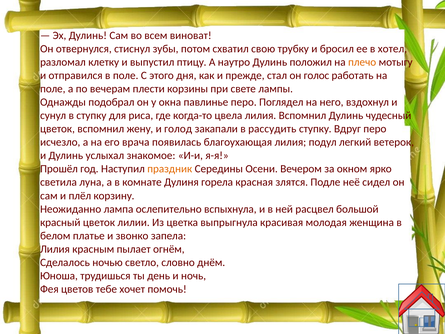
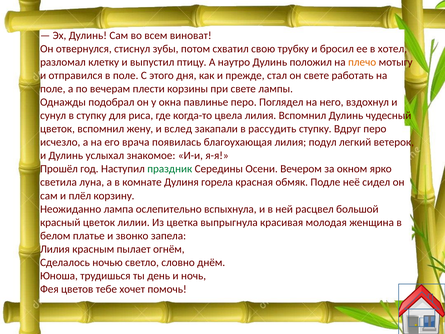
он голос: голос -> свете (316, 75)
голод: голод -> вслед (178, 129)
праздник colour: orange -> green (170, 169)
злятся: злятся -> обмяк (292, 182)
